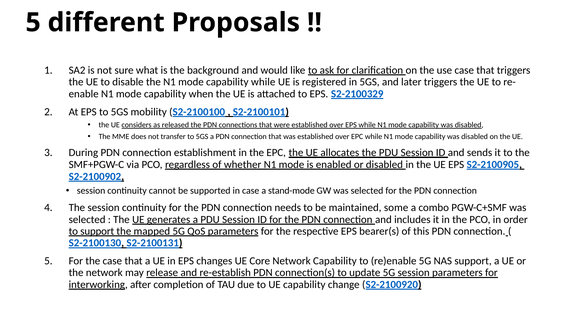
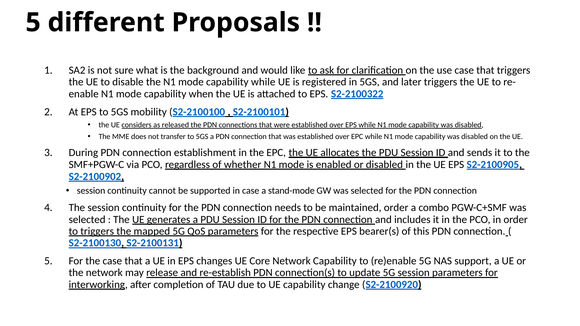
S2-2100329: S2-2100329 -> S2-2100322 (357, 94)
maintained some: some -> order (396, 208)
to support: support -> triggers (97, 231)
